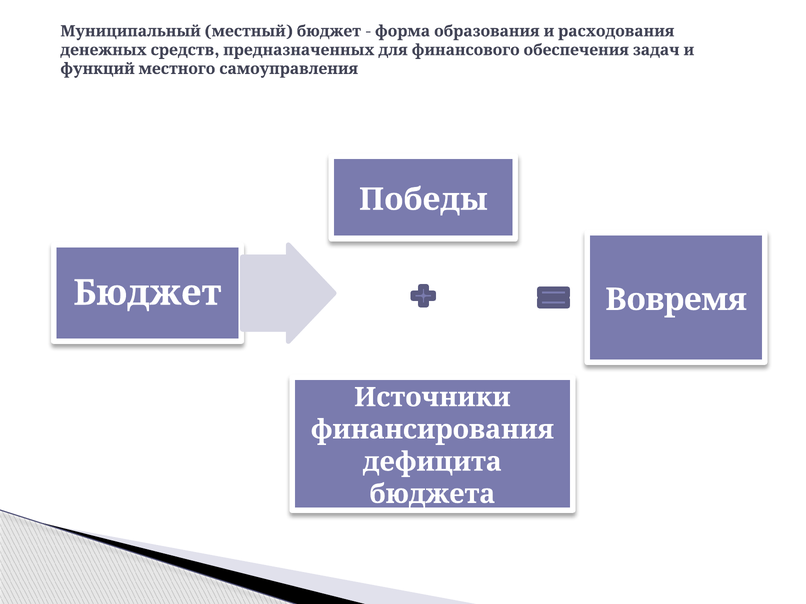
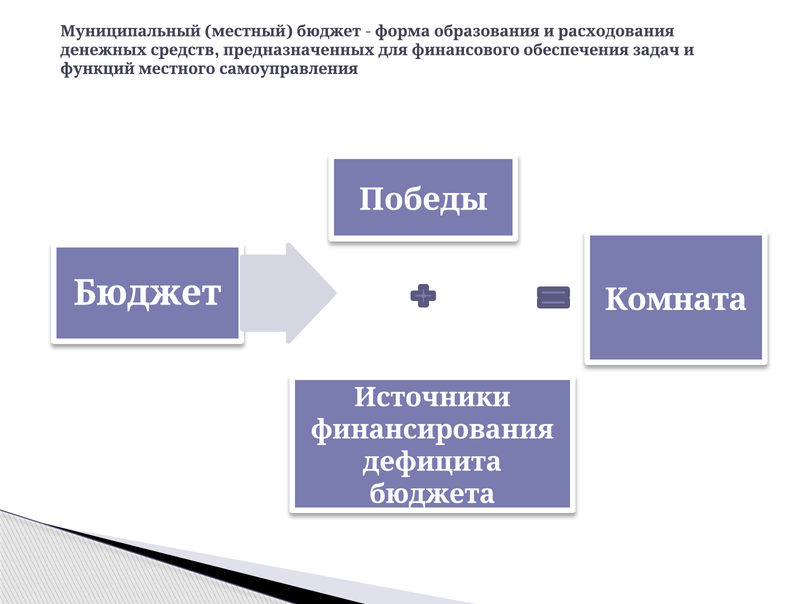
Вовремя: Вовремя -> Комната (676, 300)
